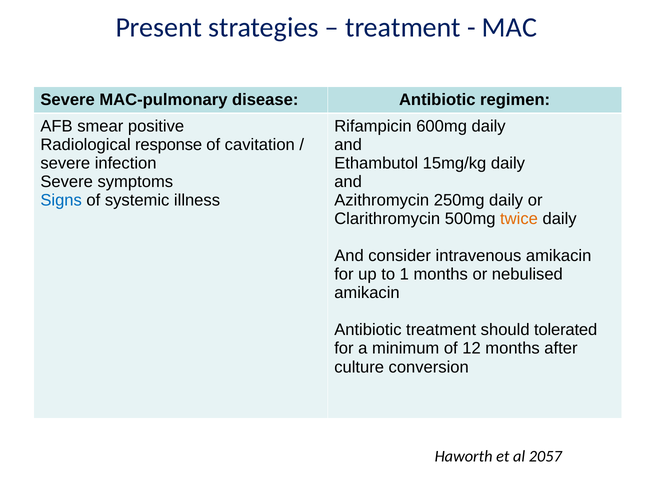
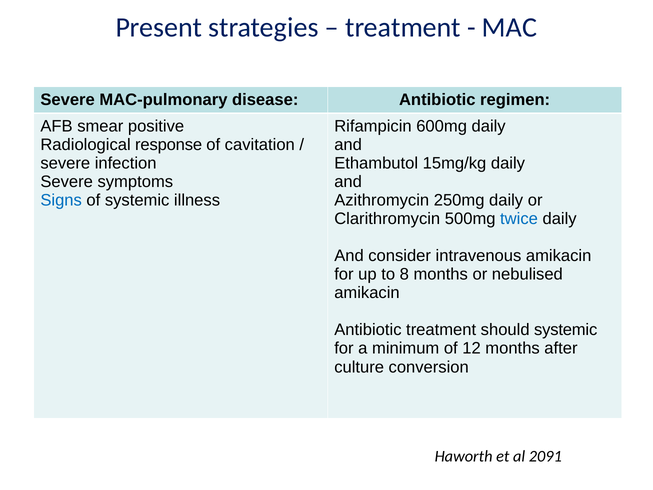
twice colour: orange -> blue (519, 219)
1: 1 -> 8 (404, 274)
should tolerated: tolerated -> systemic (566, 330)
2057: 2057 -> 2091 (545, 456)
